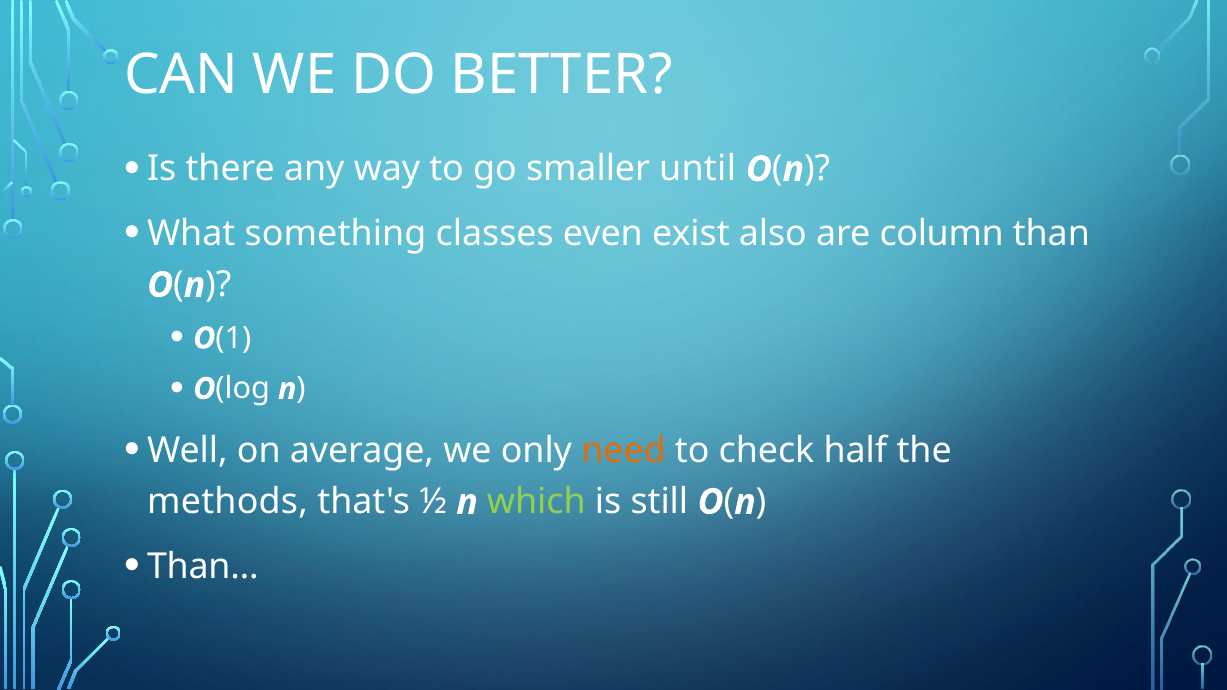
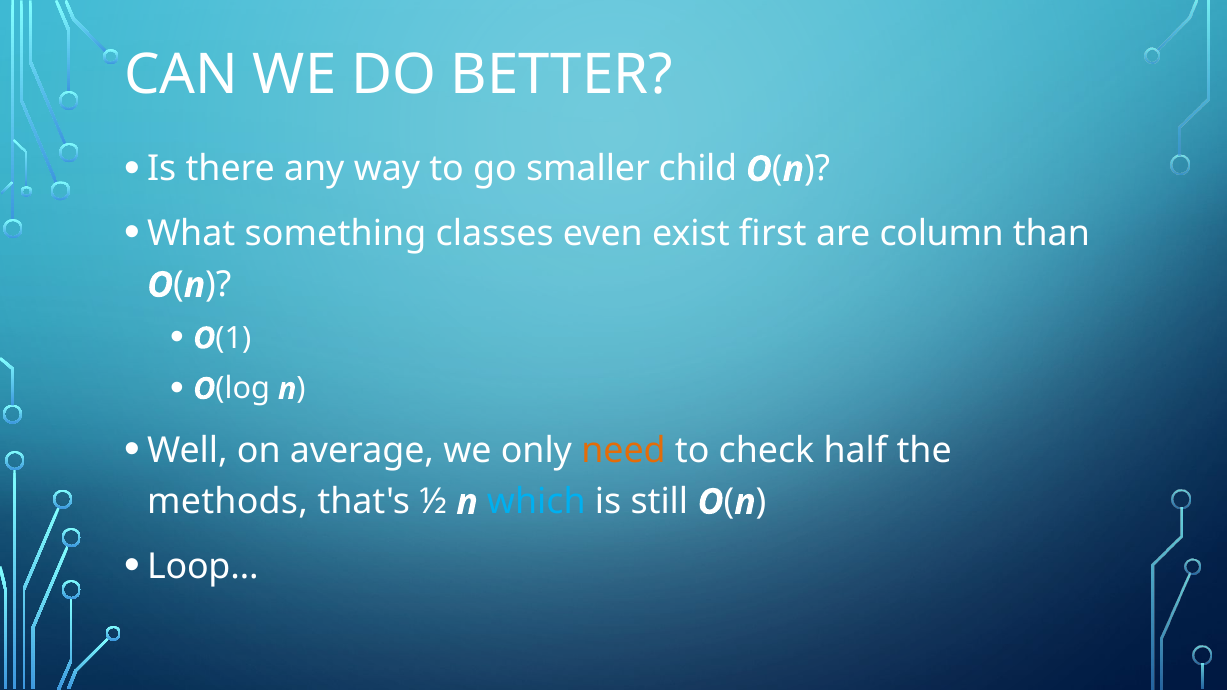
until: until -> child (698, 169)
also: also -> first (773, 234)
which colour: light green -> light blue (536, 502)
Than…: Than… -> Loop… (203, 566)
